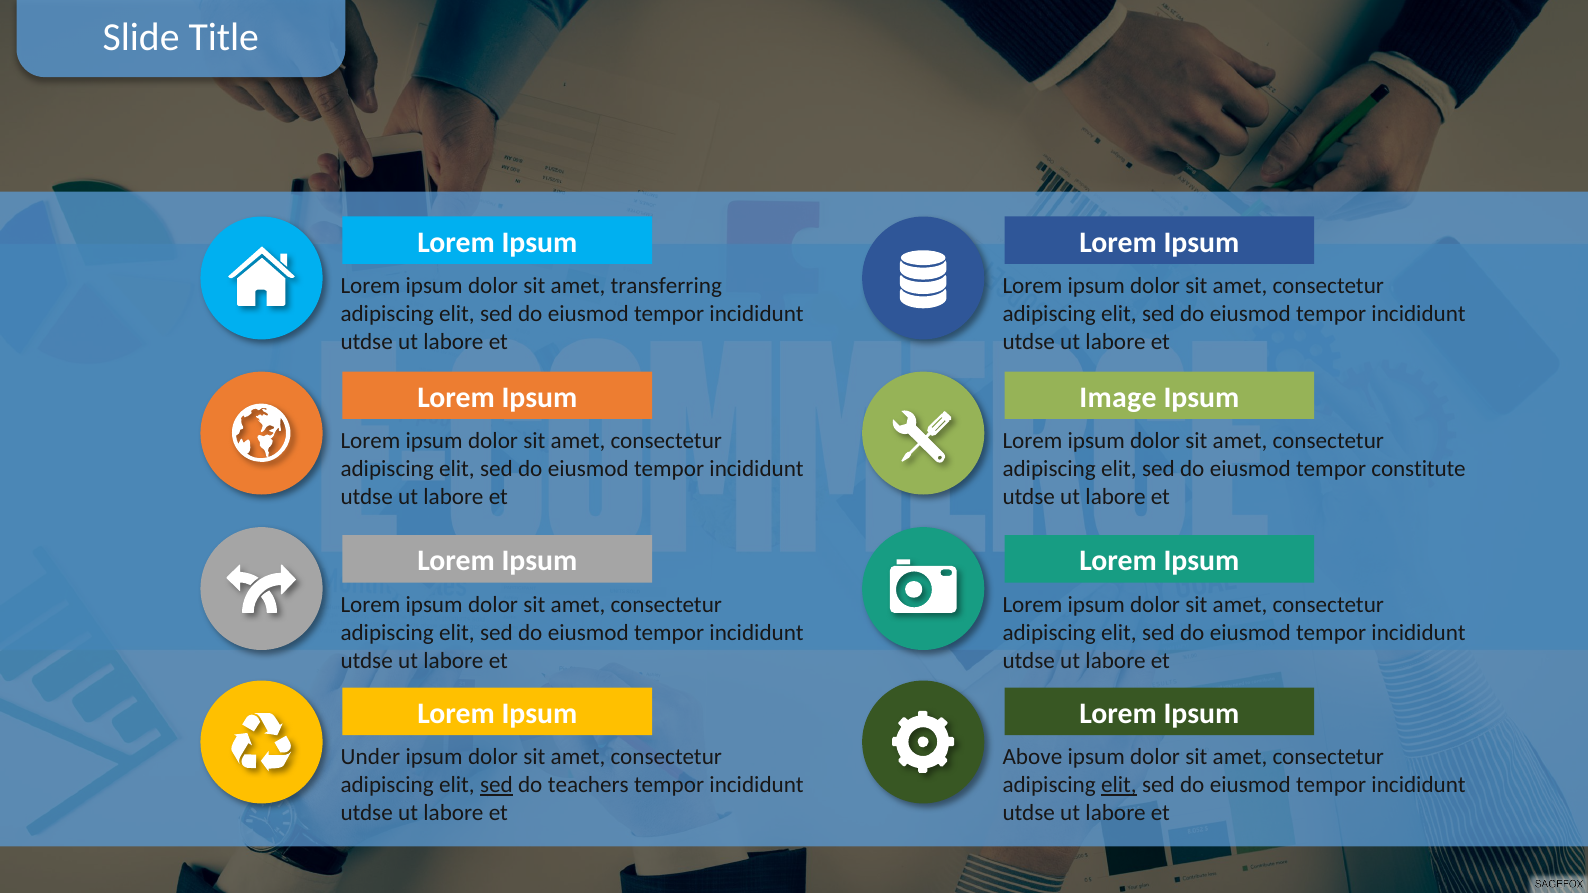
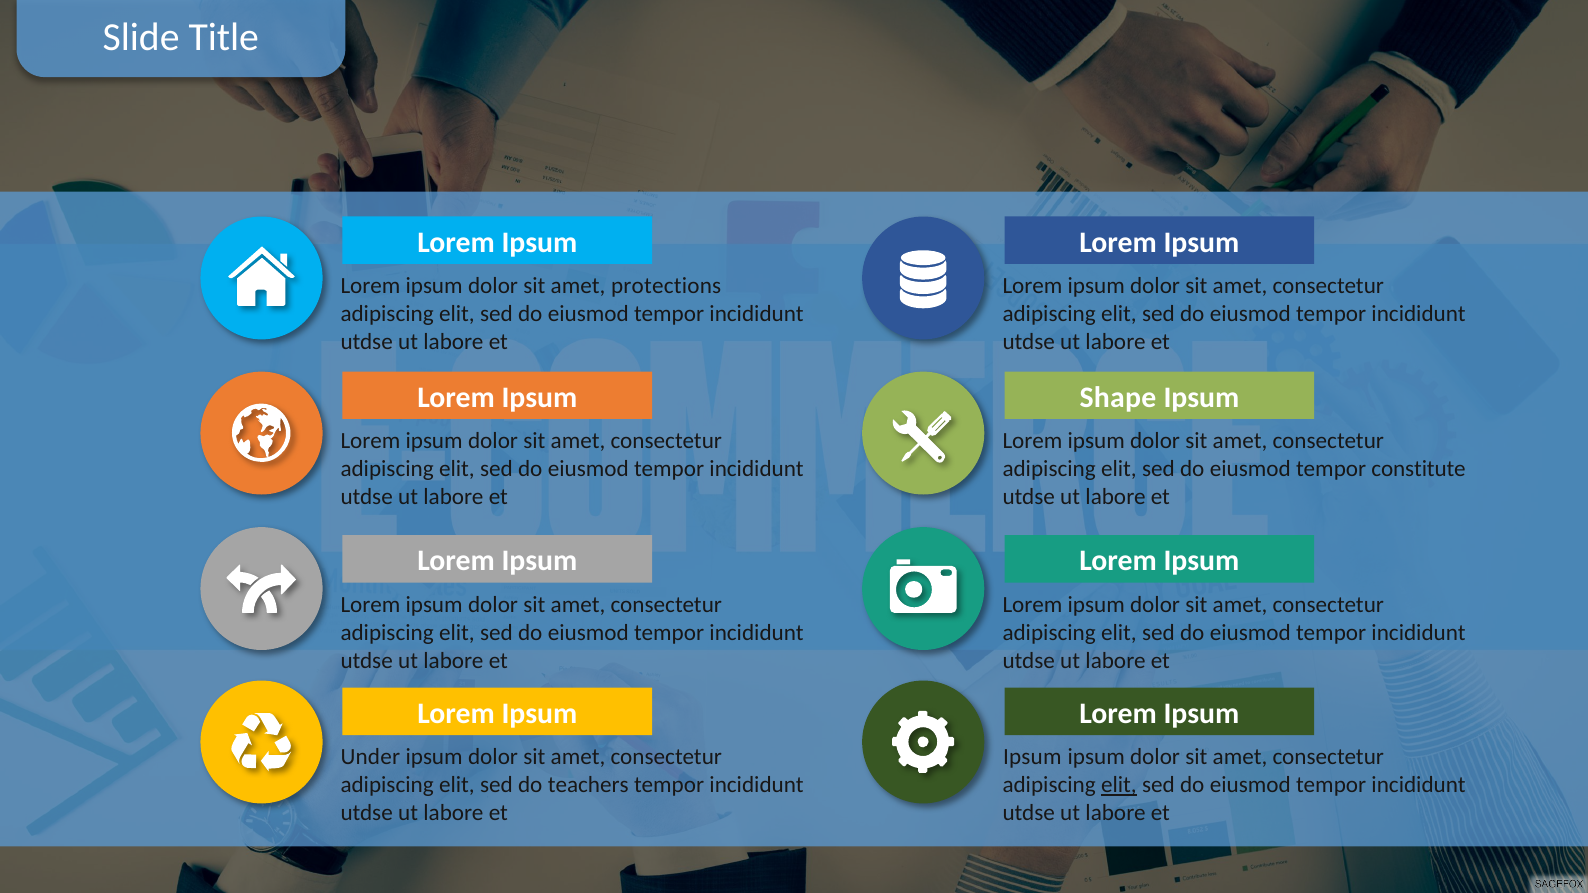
transferring: transferring -> protections (666, 286)
Image: Image -> Shape (1118, 398)
Above: Above -> Ipsum (1032, 758)
sed underline: present -> none (496, 785)
